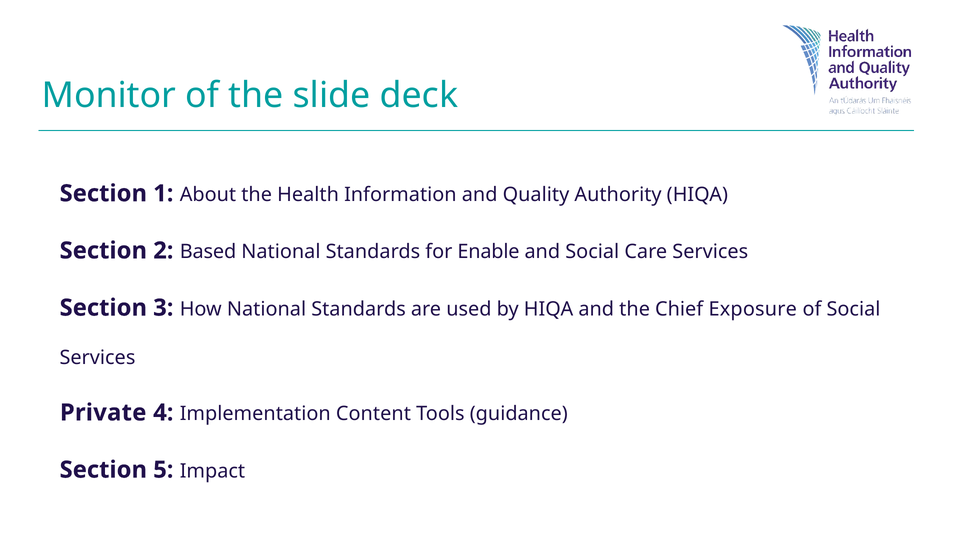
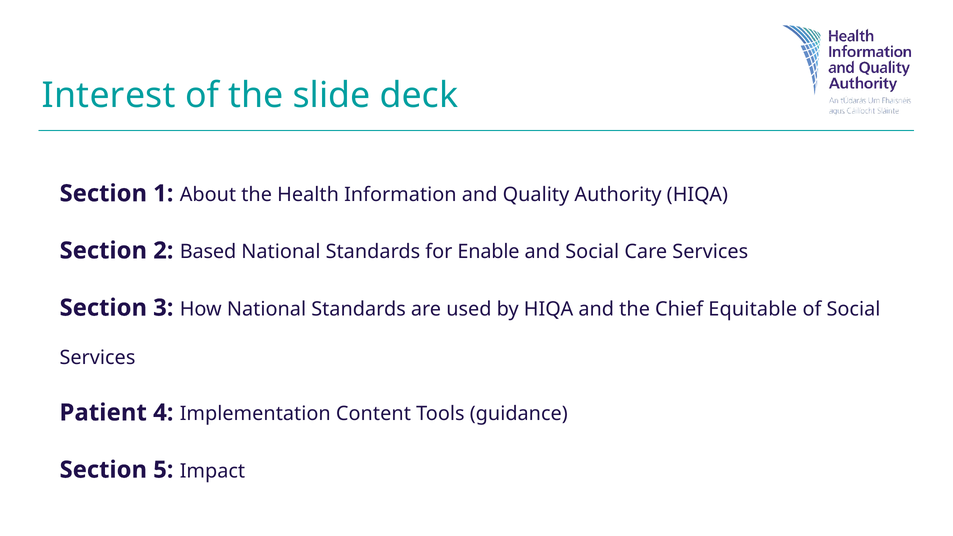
Monitor: Monitor -> Interest (109, 95)
Exposure: Exposure -> Equitable (753, 309)
Private: Private -> Patient (103, 413)
